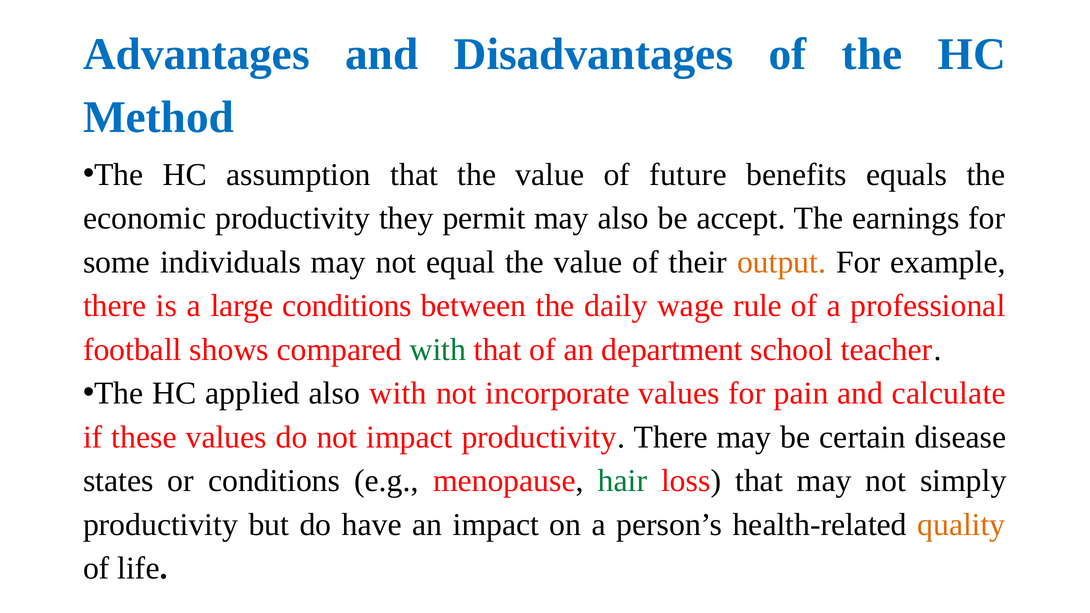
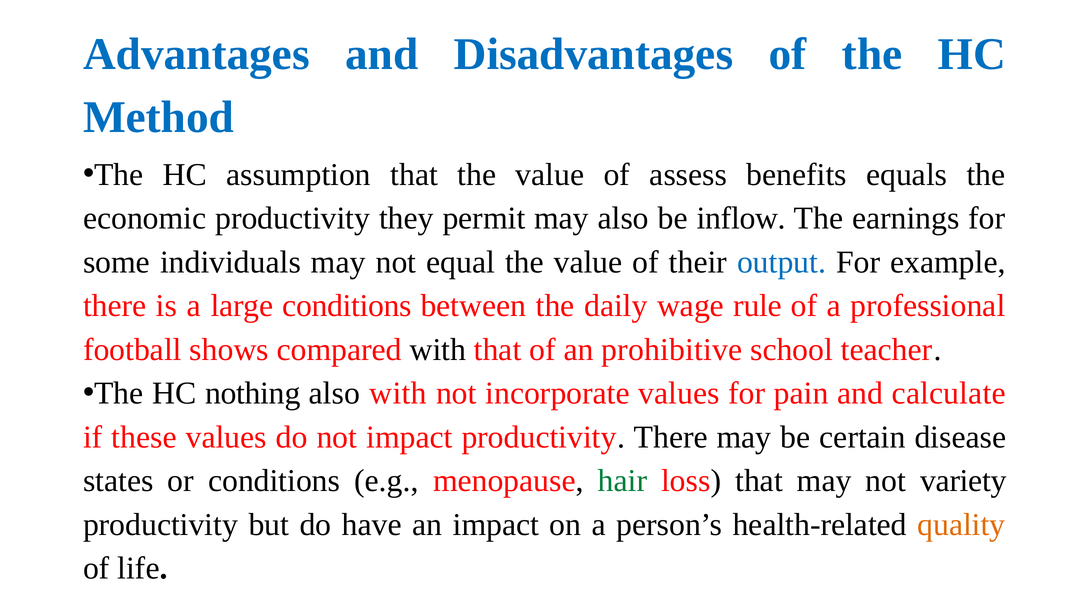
future: future -> assess (688, 175)
accept: accept -> inflow (741, 218)
output colour: orange -> blue (782, 262)
with colour: green -> black (438, 350)
department: department -> prohibitive (672, 350)
applied: applied -> nothing (253, 394)
simply: simply -> variety (963, 481)
